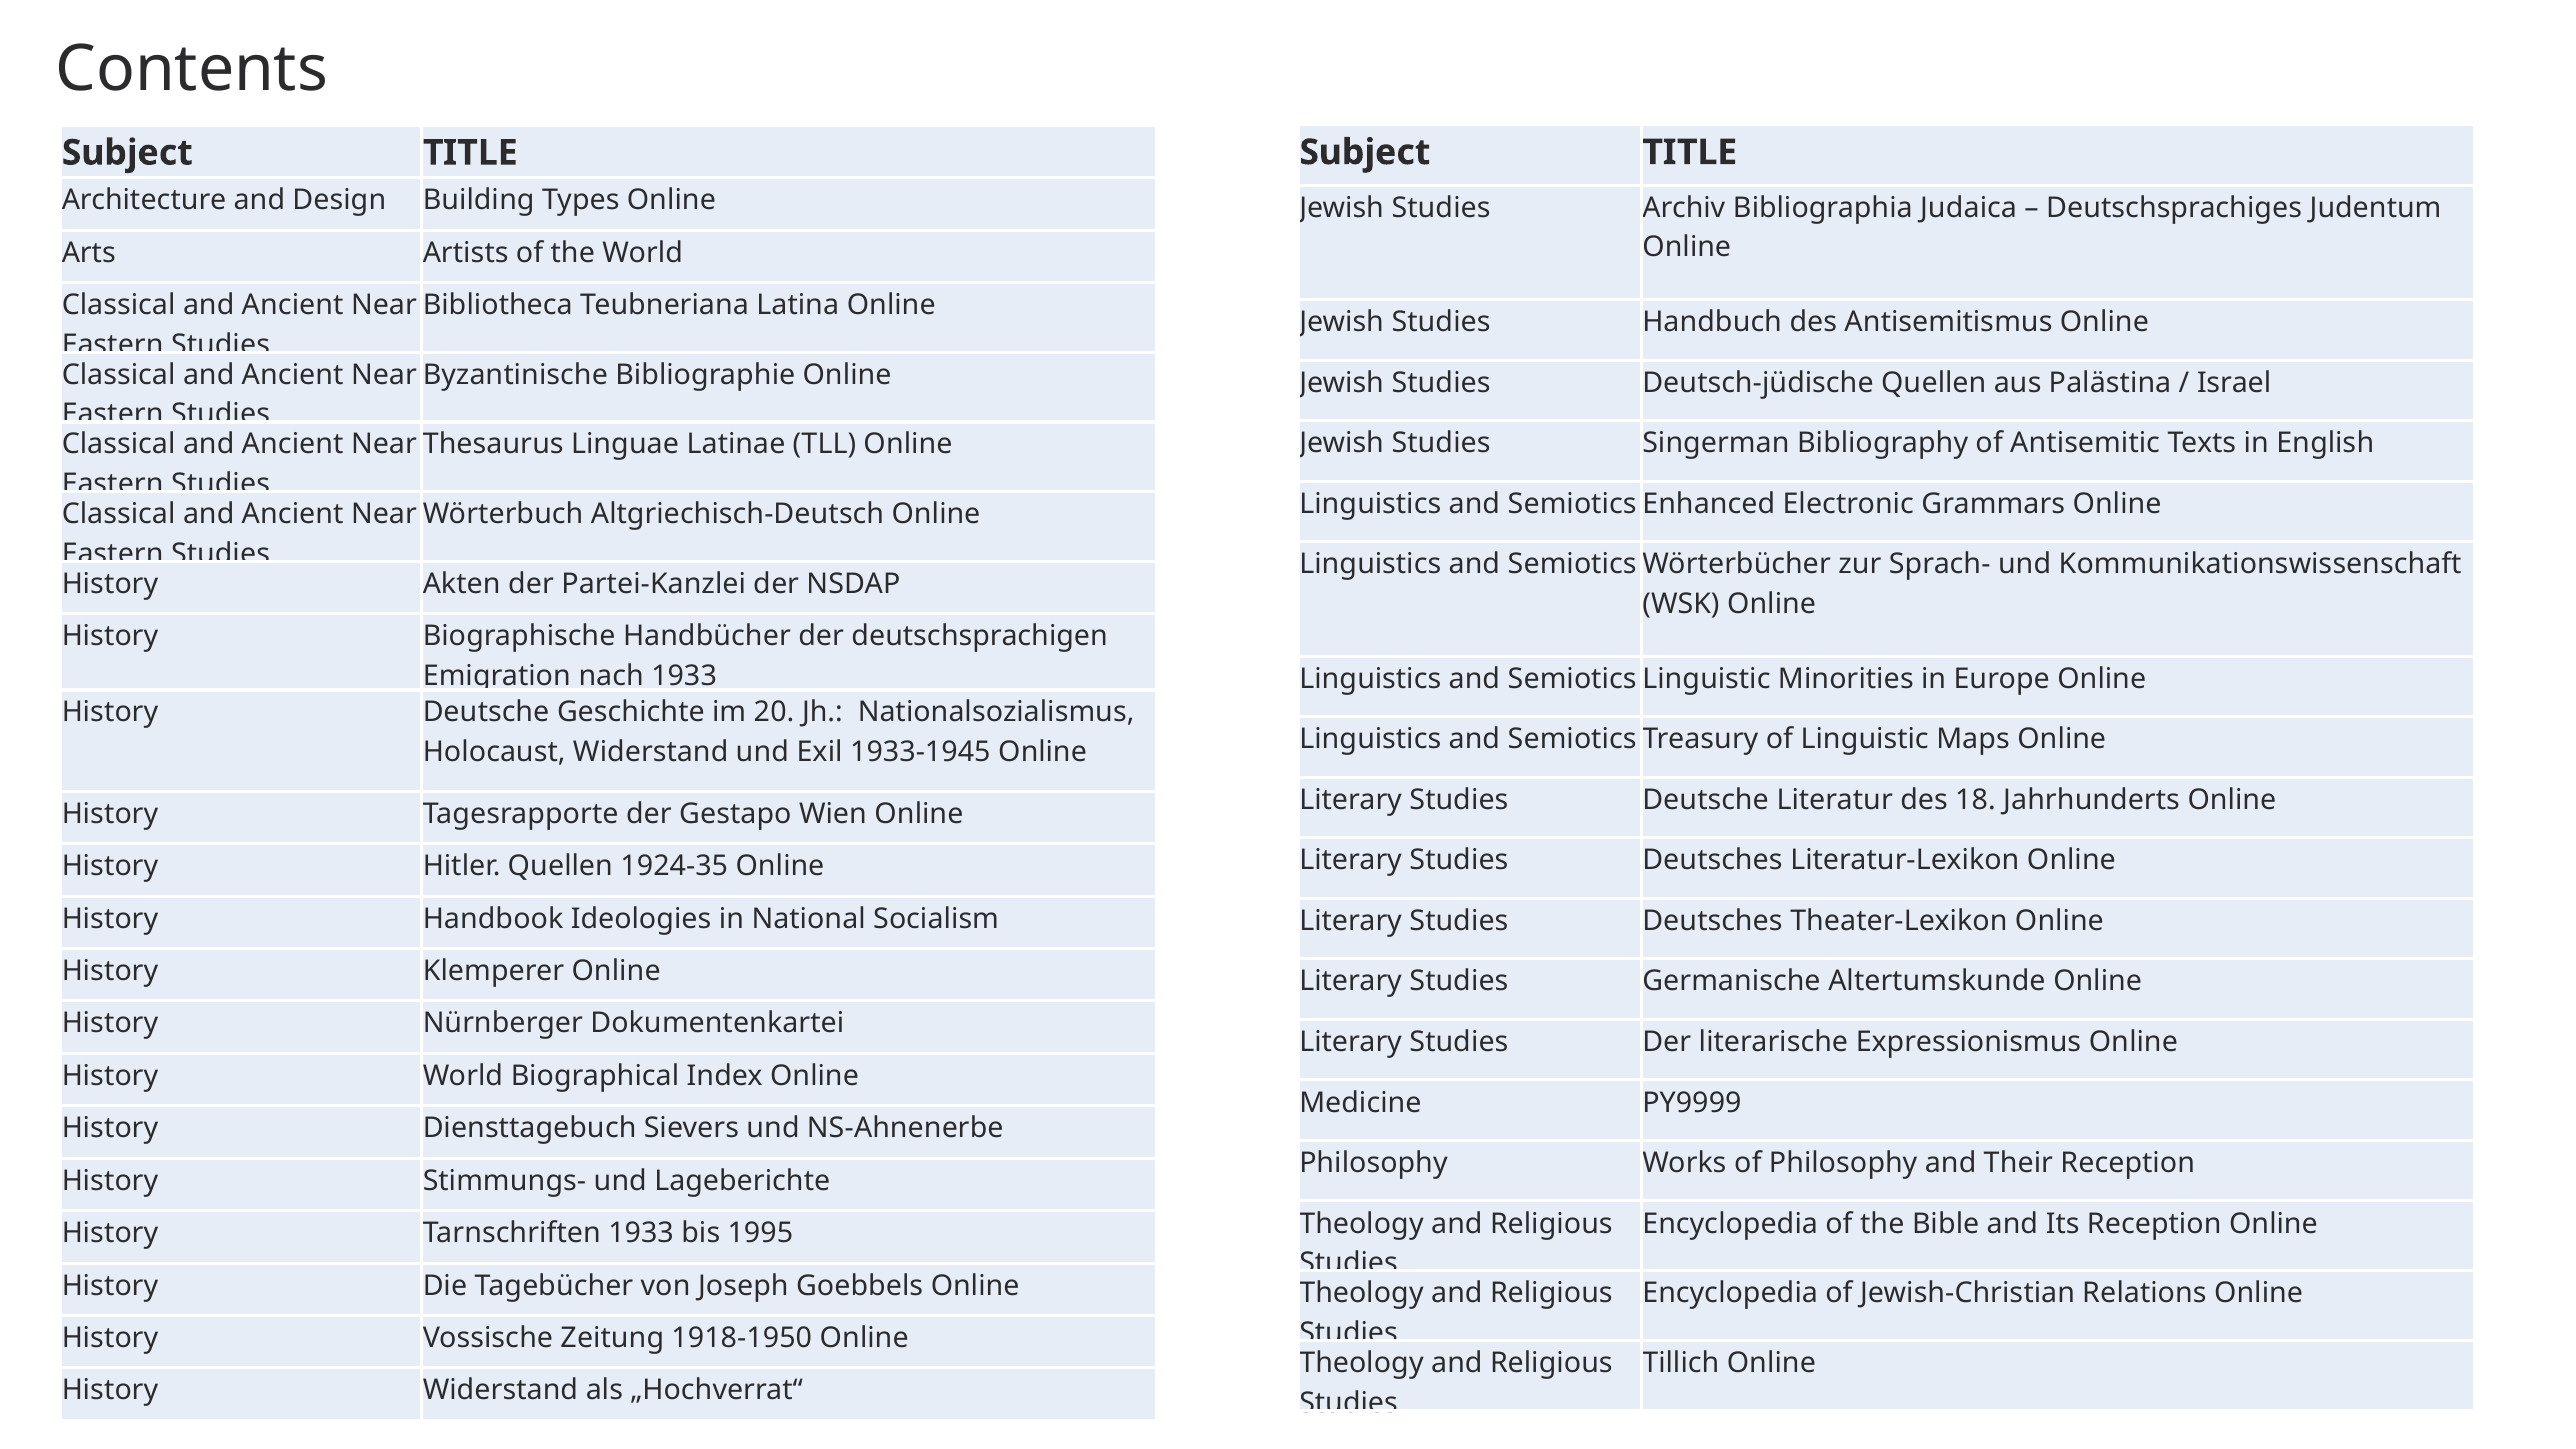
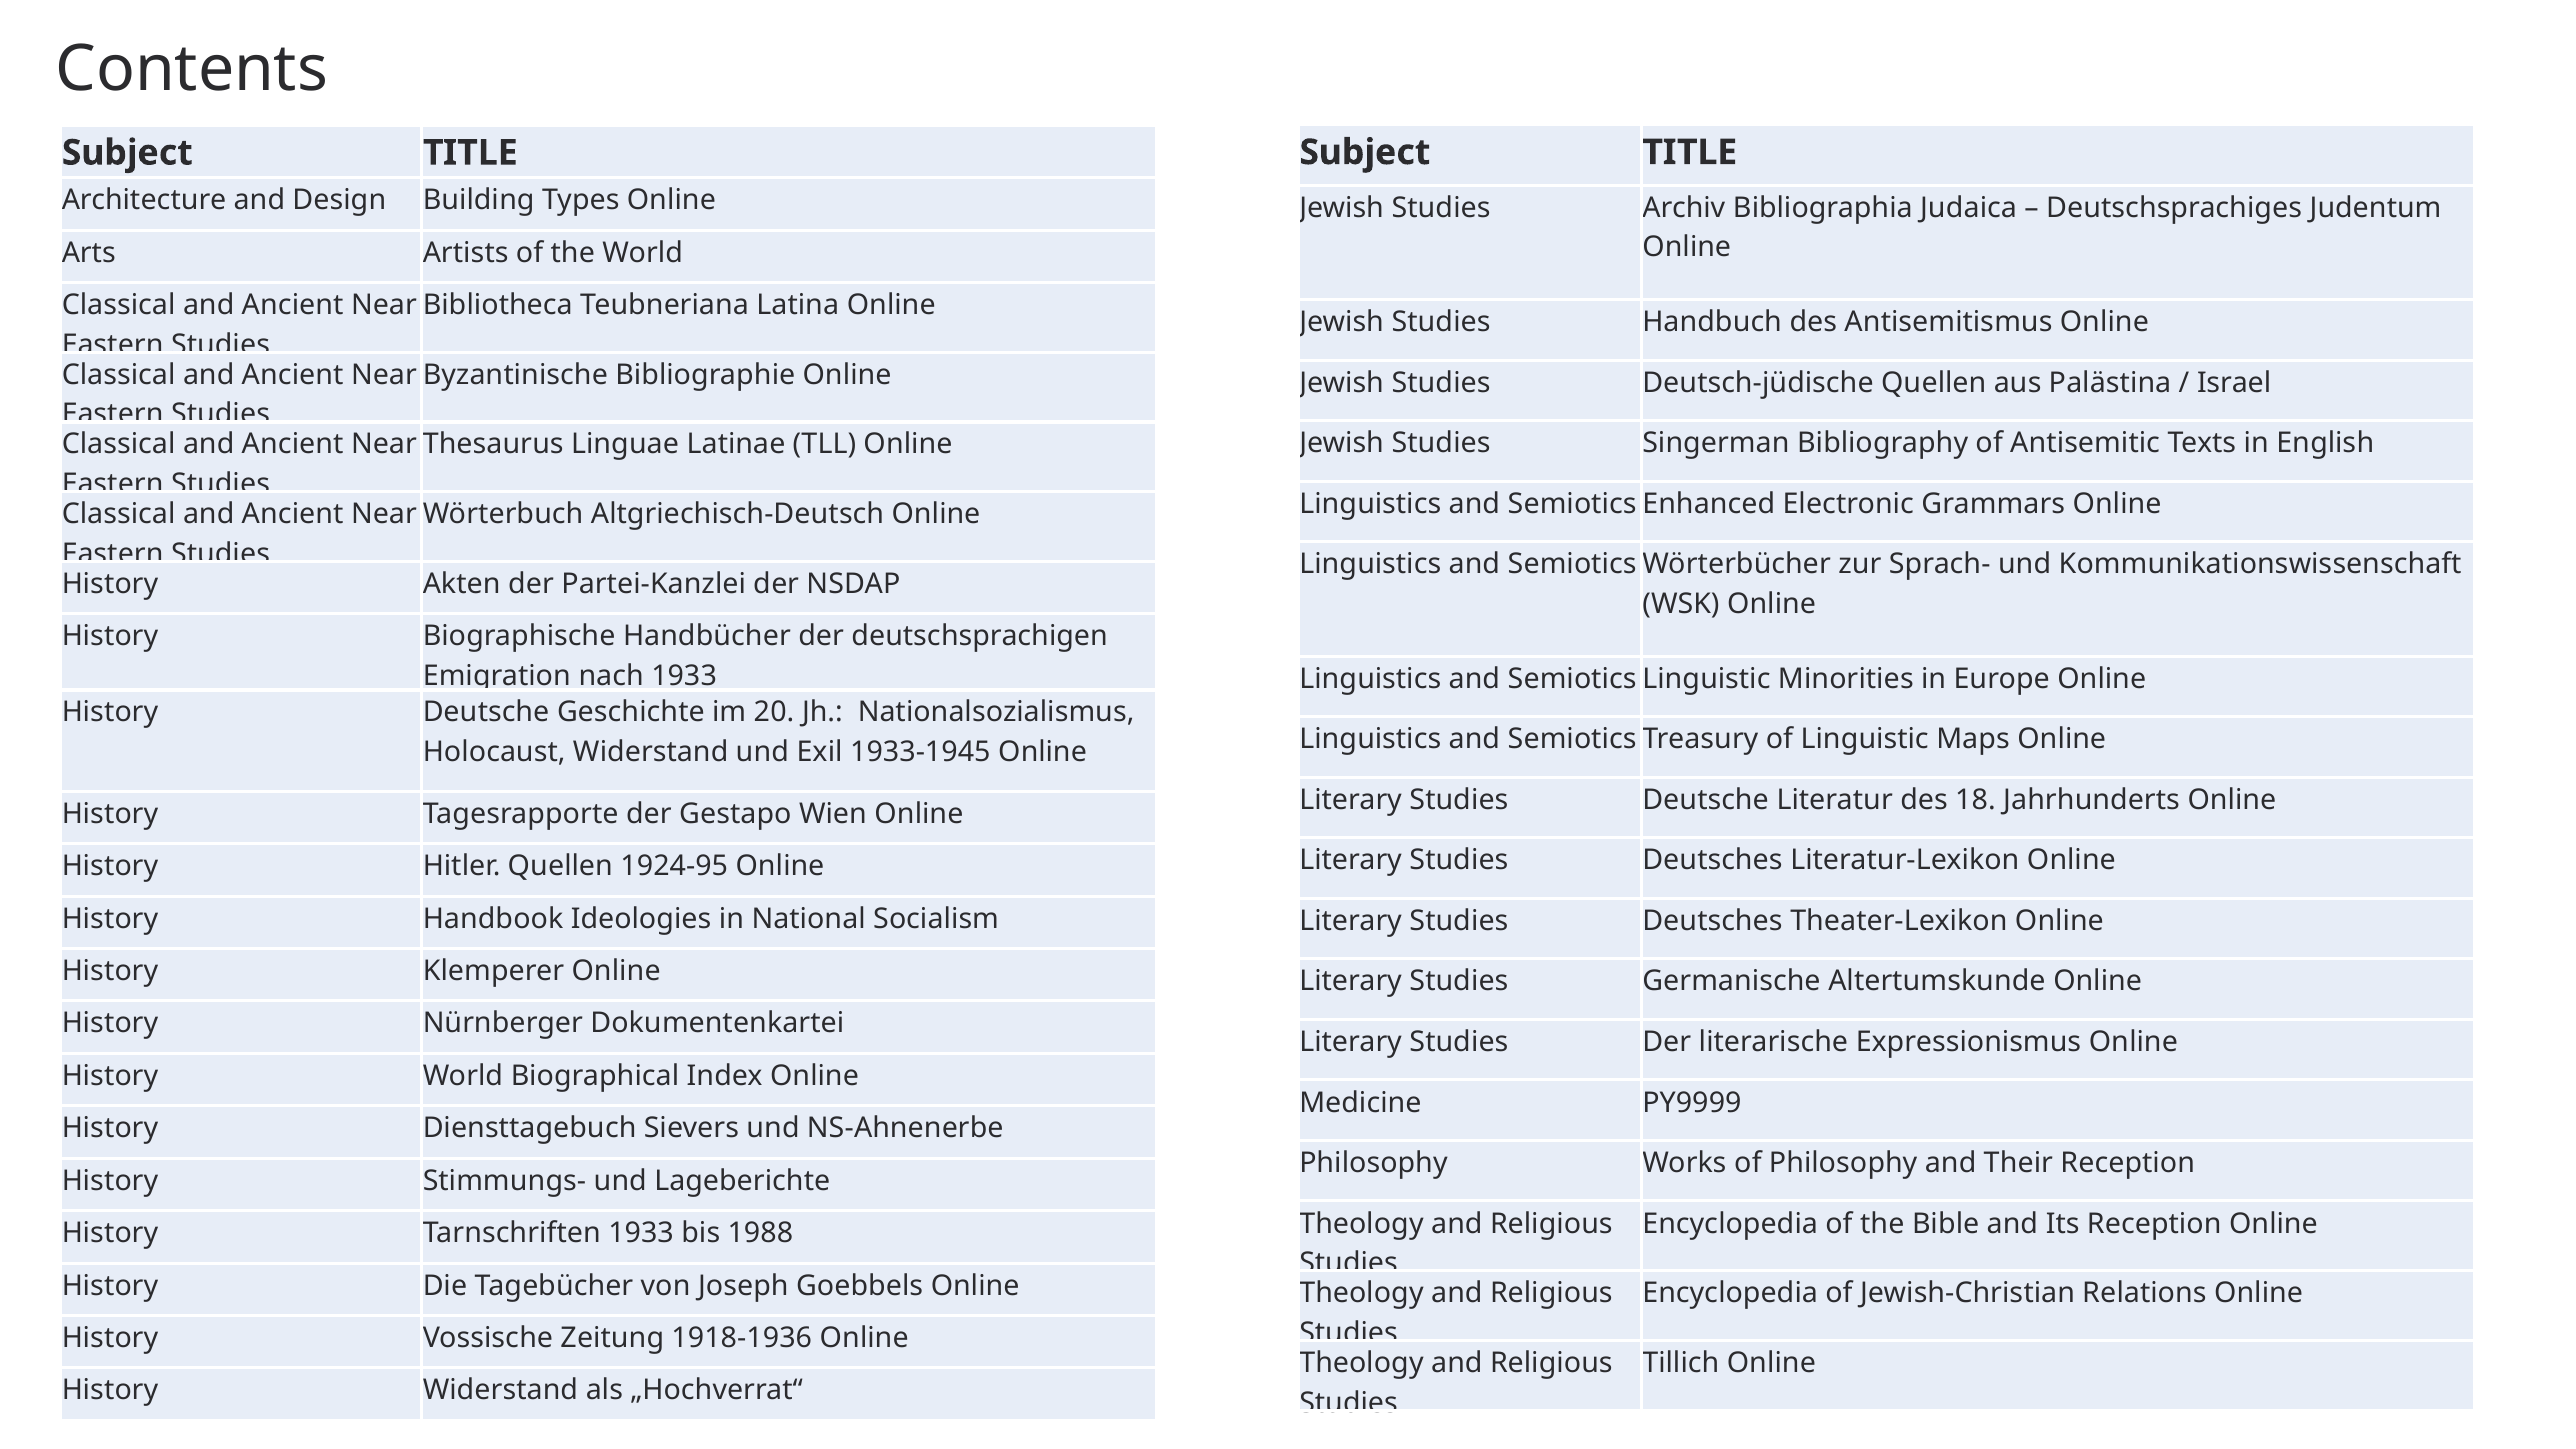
1924-35: 1924-35 -> 1924-95 (674, 866)
1995: 1995 -> 1988 (760, 1233)
1918-1950: 1918-1950 -> 1918-1936 (742, 1338)
